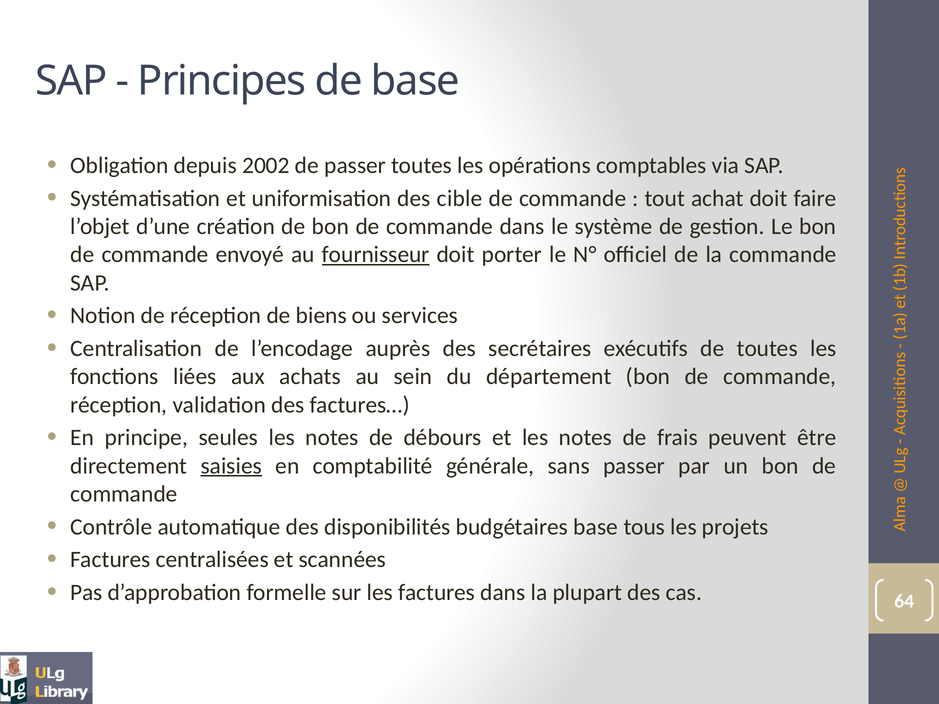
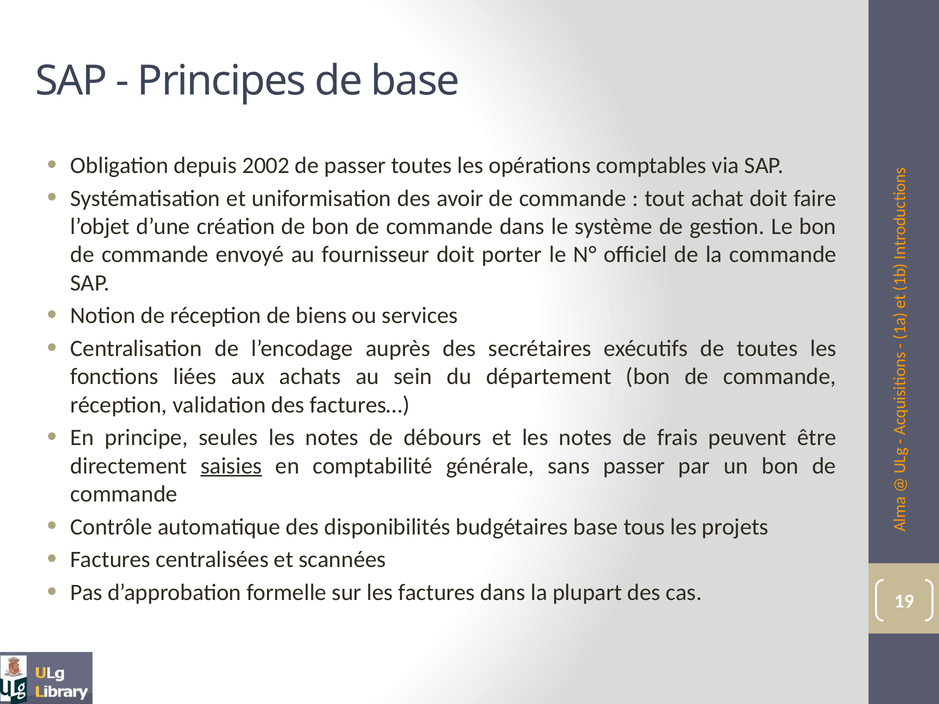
cible: cible -> avoir (460, 198)
fournisseur underline: present -> none (376, 255)
64: 64 -> 19 (904, 602)
